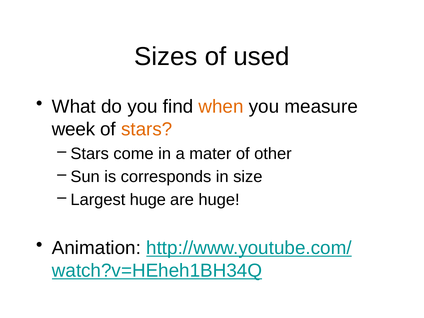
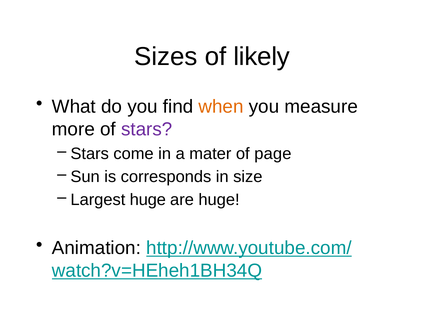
used: used -> likely (262, 57)
week: week -> more (73, 129)
stars colour: orange -> purple (147, 129)
other: other -> page (273, 154)
